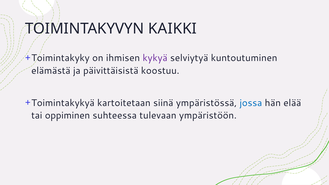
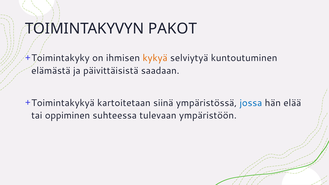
KAIKKI: KAIKKI -> PAKOT (173, 29)
kykyä colour: purple -> orange (155, 58)
koostuu: koostuu -> saadaan (160, 71)
